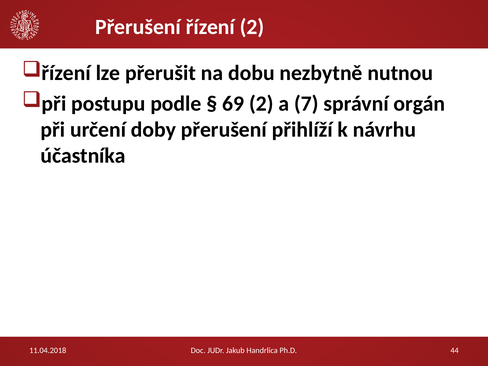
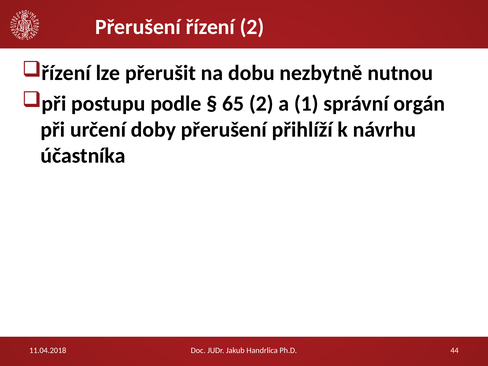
69: 69 -> 65 (233, 104)
7: 7 -> 1 (306, 104)
